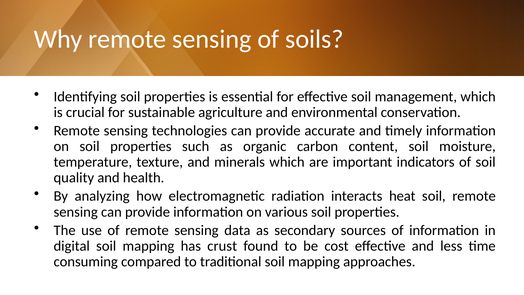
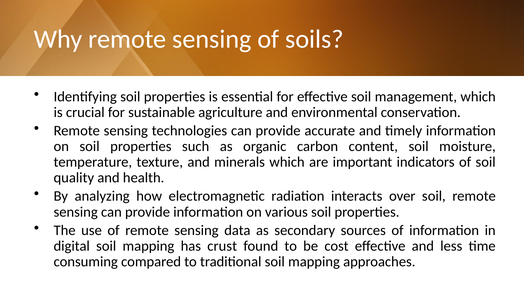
heat: heat -> over (402, 196)
